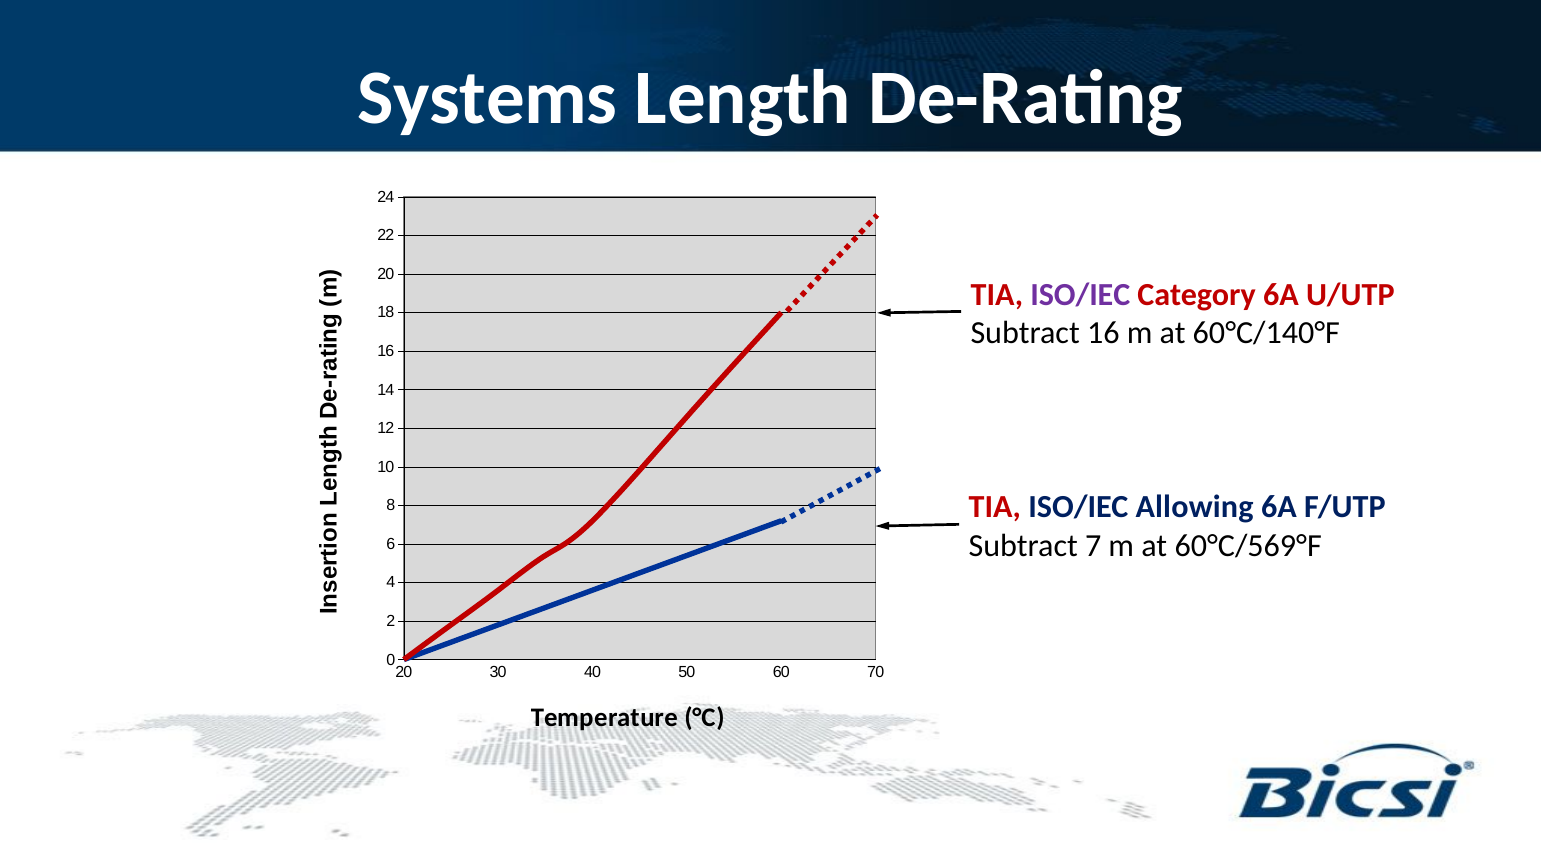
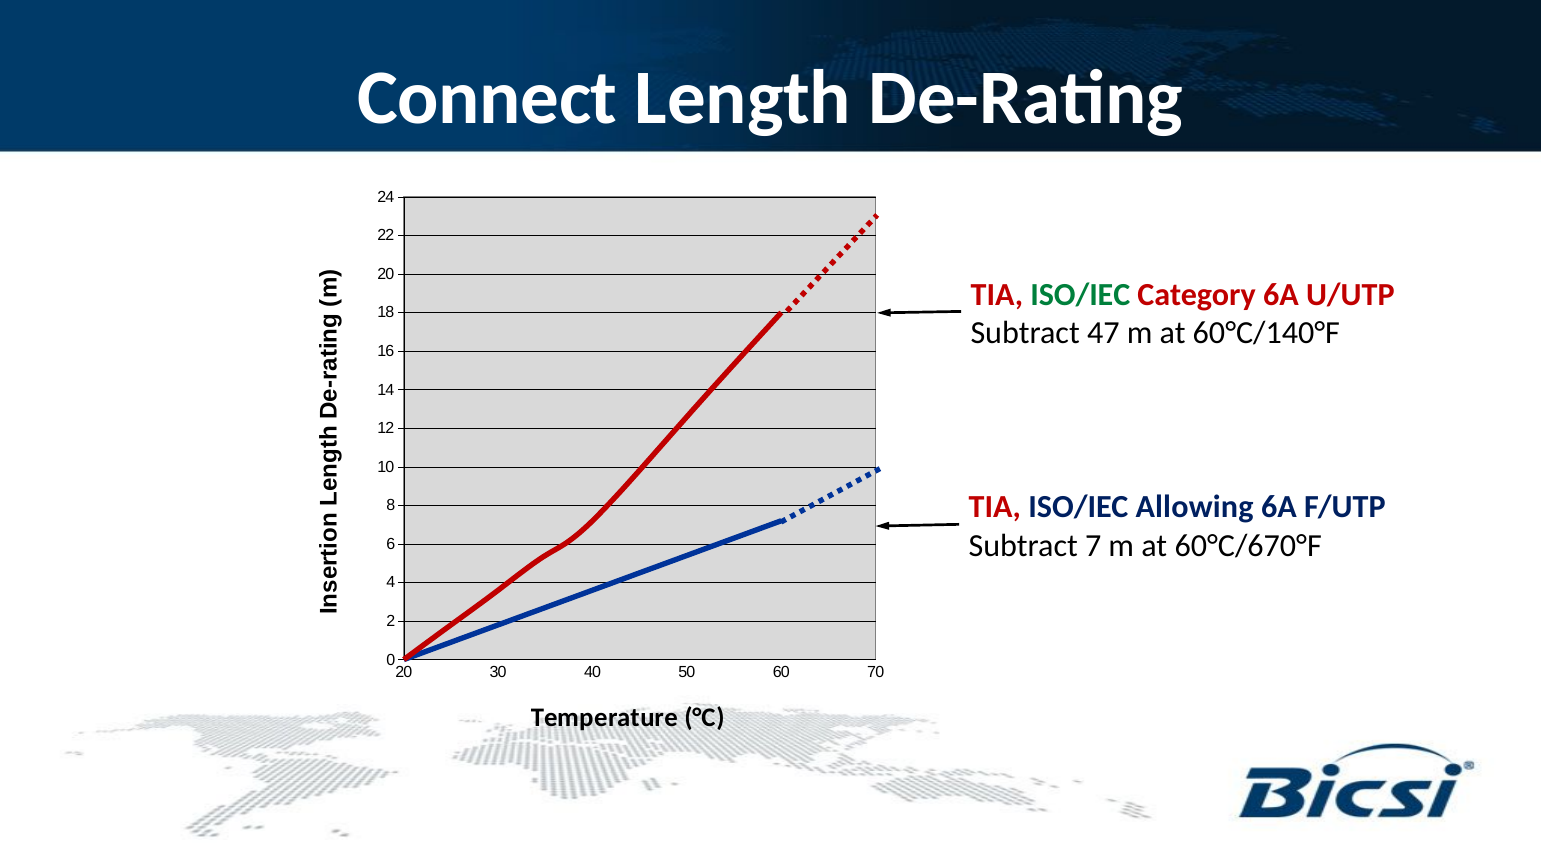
Systems: Systems -> Connect (487, 98)
ISO/IEC colour: purple -> green (1080, 294)
Subtract 16: 16 -> 47 (1103, 333)
60°C/569°F: 60°C/569°F -> 60°C/670°F (1248, 546)
